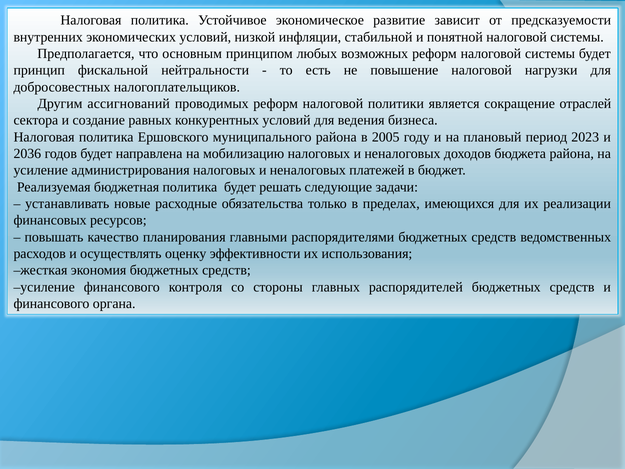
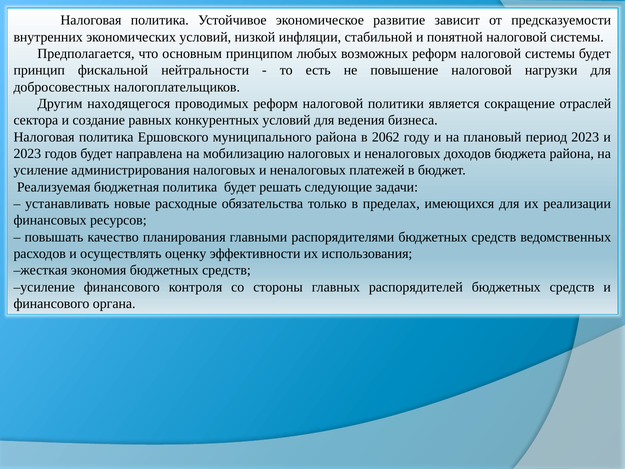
ассигнований: ассигнований -> находящегося (129, 104)
2005: 2005 -> 2062 (386, 137)
2036: 2036 -> 2023 (27, 154)
